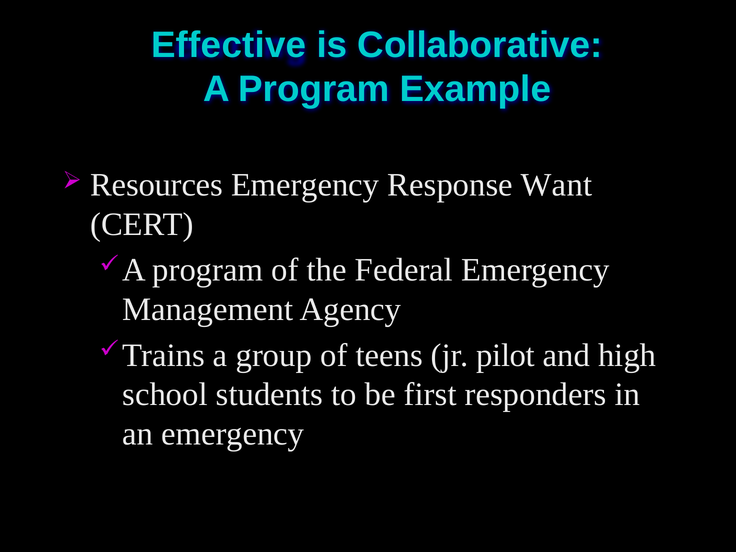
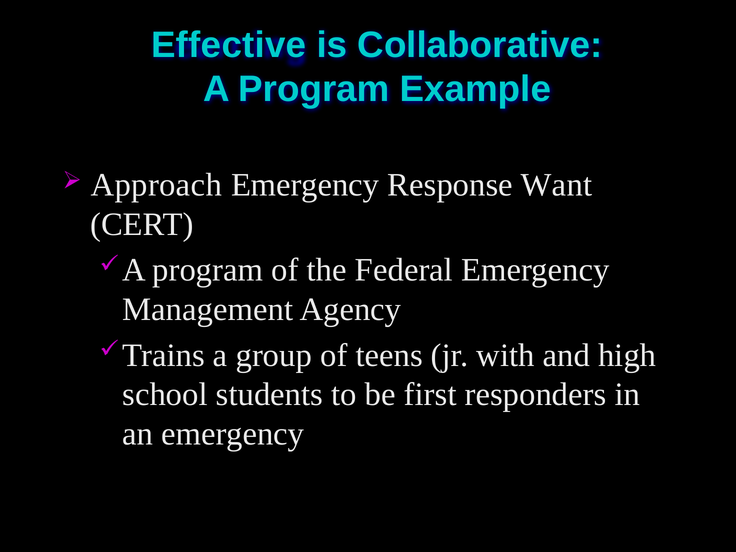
Resources: Resources -> Approach (156, 185)
pilot: pilot -> with (505, 355)
